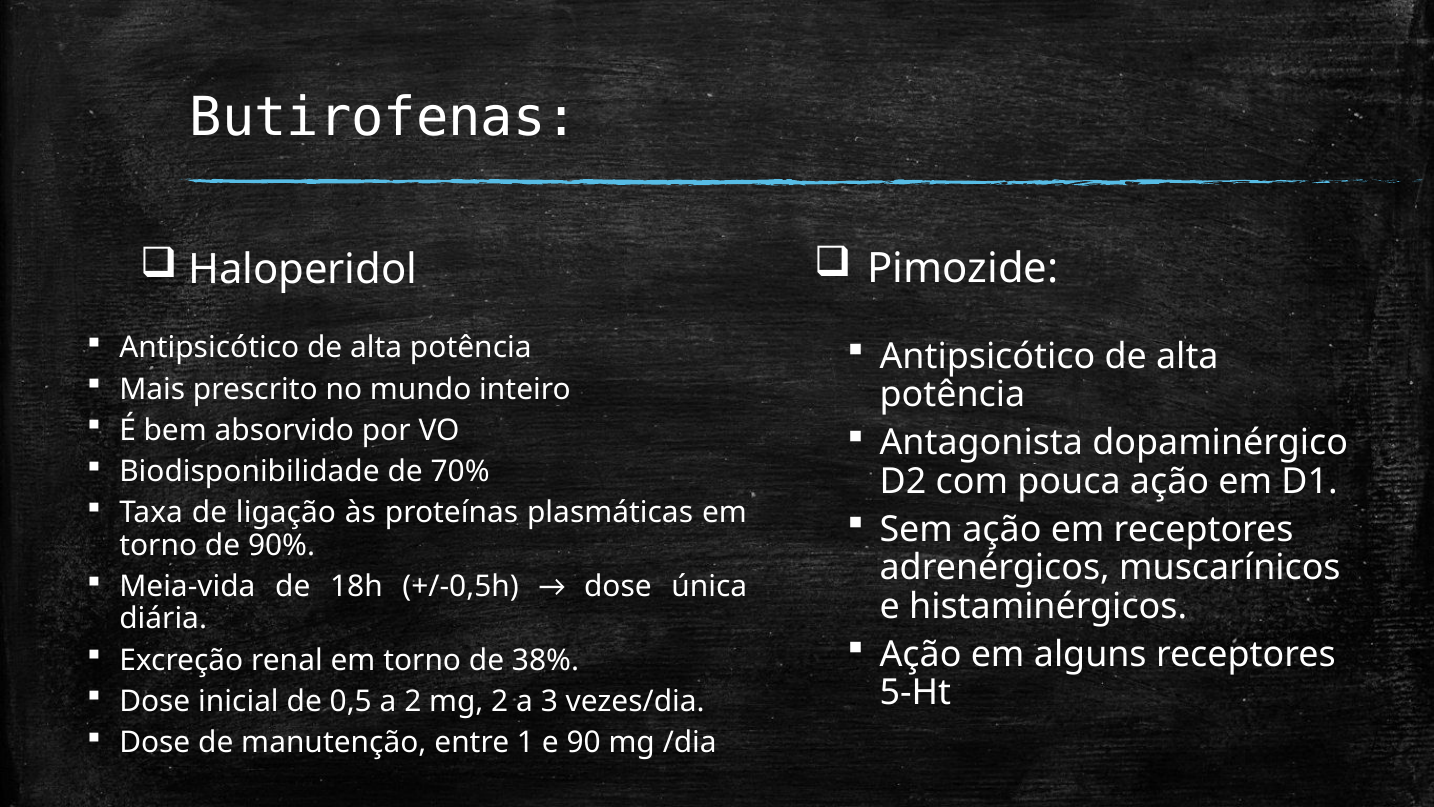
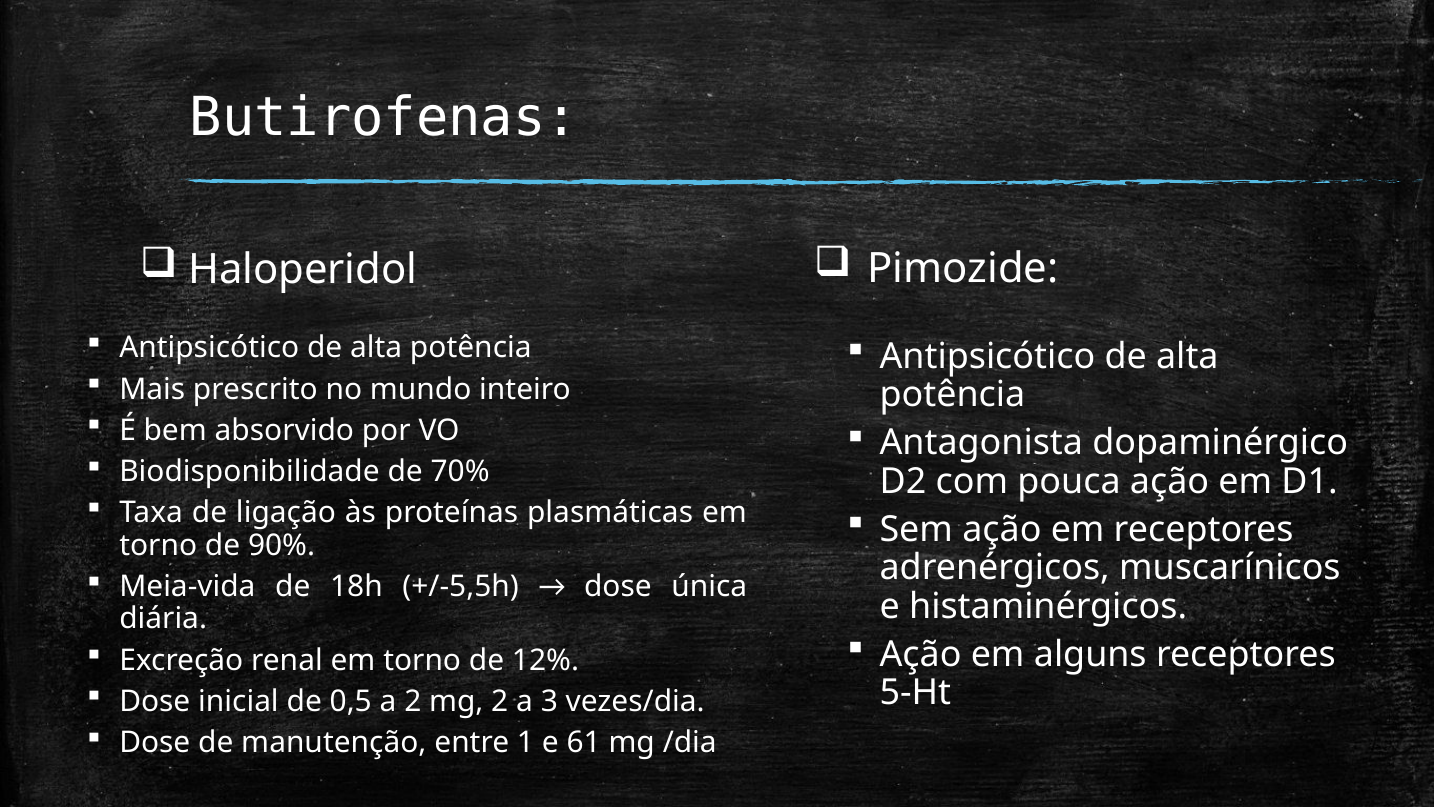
+/-0,5h: +/-0,5h -> +/-5,5h (461, 586)
38%: 38% -> 12% (546, 660)
90: 90 -> 61 (584, 742)
